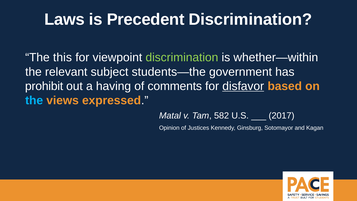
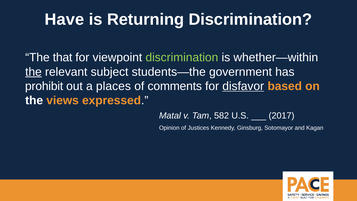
Laws: Laws -> Have (64, 19)
Precedent: Precedent -> Returning (146, 19)
this: this -> that (63, 57)
the underline: none -> present (33, 72)
having: having -> places (113, 86)
the colour: light blue -> white (34, 100)
